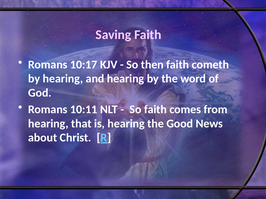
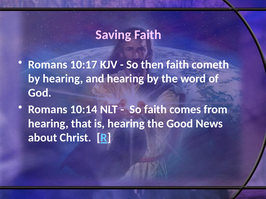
10:11: 10:11 -> 10:14 (84, 110)
